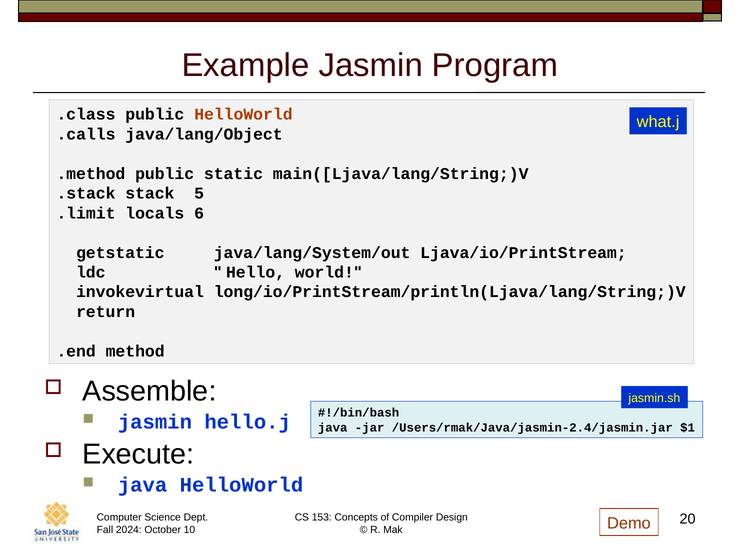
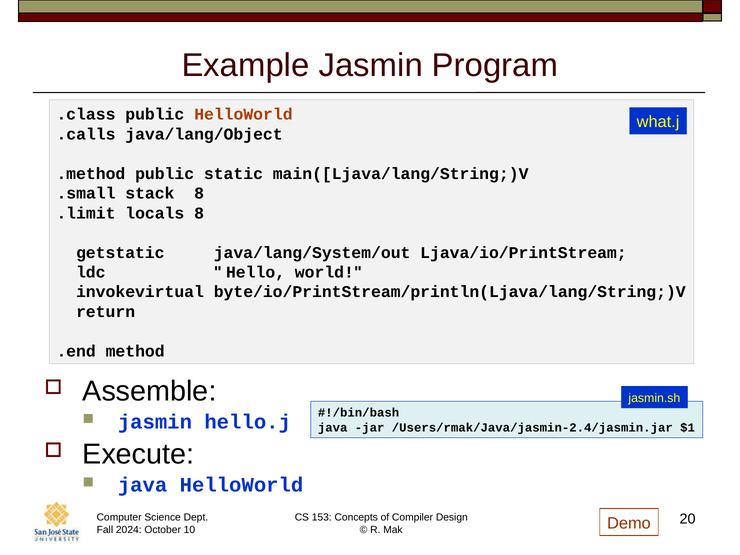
.stack: .stack -> .small (86, 193)
stack 5: 5 -> 8 (199, 193)
locals 6: 6 -> 8 (199, 213)
long/io/PrintStream/println(Ljava/lang/String;)V: long/io/PrintStream/println(Ljava/lang/String;)V -> byte/io/PrintStream/println(Ljava/lang/String;)V (450, 292)
